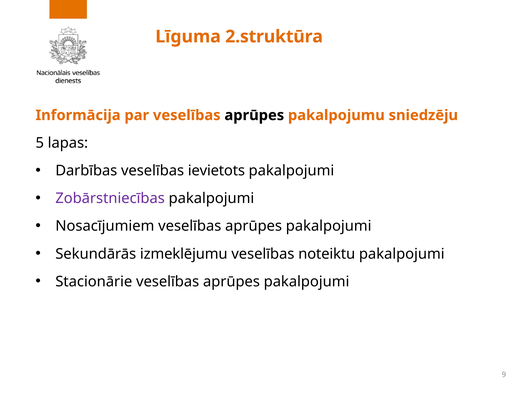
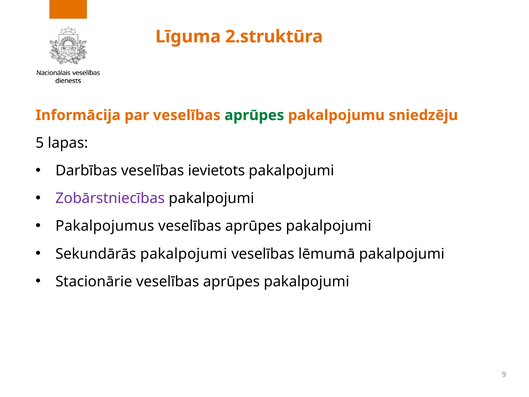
aprūpes colour: black -> green (254, 115)
Nosacījumiem: Nosacījumiem -> Pakalpojumus (105, 226)
Sekundārās izmeklējumu: izmeklējumu -> pakalpojumi (184, 254)
noteiktu: noteiktu -> lēmumā (327, 254)
